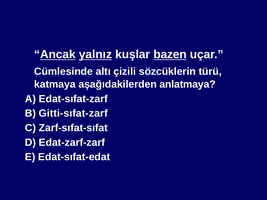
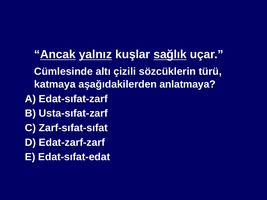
bazen: bazen -> sağlık (170, 55)
Gitti-sıfat-zarf: Gitti-sıfat-zarf -> Usta-sıfat-zarf (73, 114)
